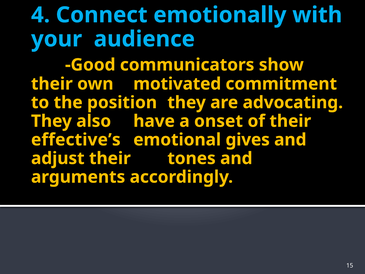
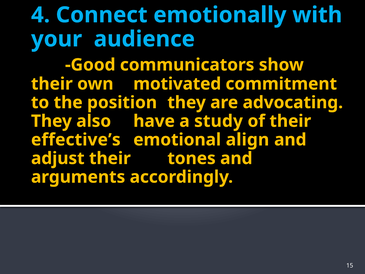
onset: onset -> study (219, 121)
gives: gives -> align (247, 140)
